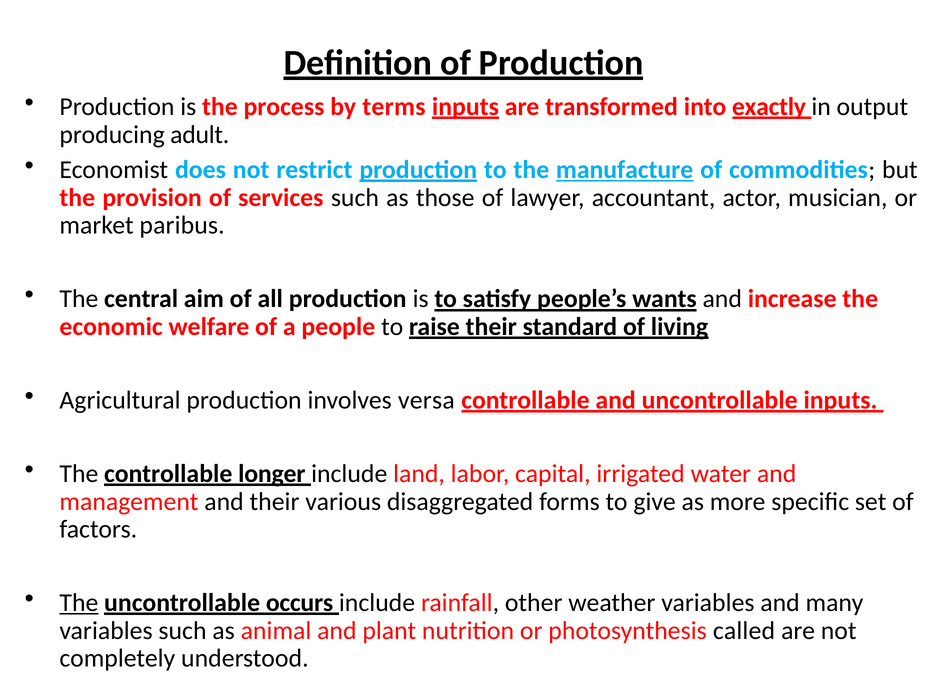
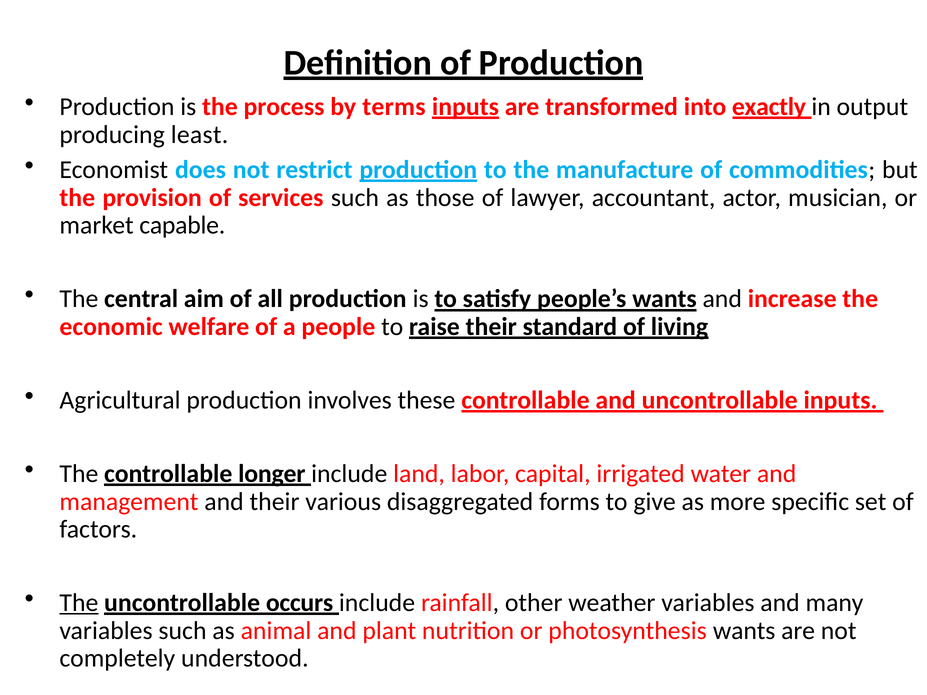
adult: adult -> least (200, 135)
manufacture underline: present -> none (625, 170)
paribus: paribus -> capable (182, 226)
versa: versa -> these (426, 400)
photosynthesis called: called -> wants (744, 631)
